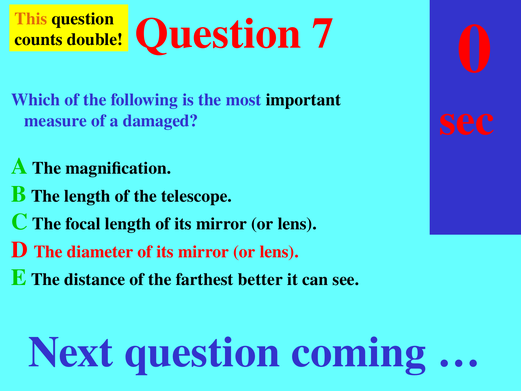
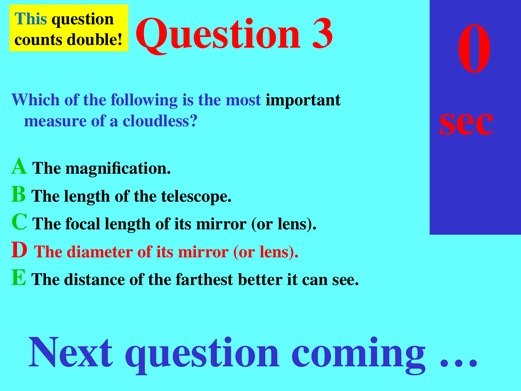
This colour: orange -> blue (31, 19)
Question 7: 7 -> 3 (323, 33)
damaged: damaged -> cloudless (160, 121)
